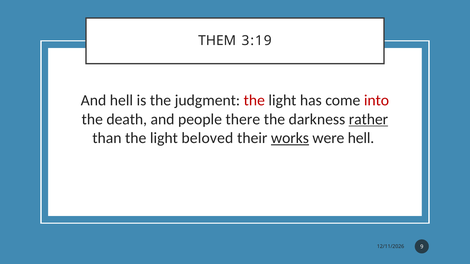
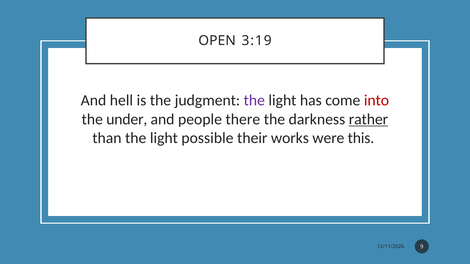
THEM: THEM -> OPEN (217, 41)
the colour: red -> purple (254, 101)
death: death -> under (127, 119)
beloved: beloved -> possible (207, 138)
works underline: present -> none (290, 138)
were hell: hell -> this (361, 138)
